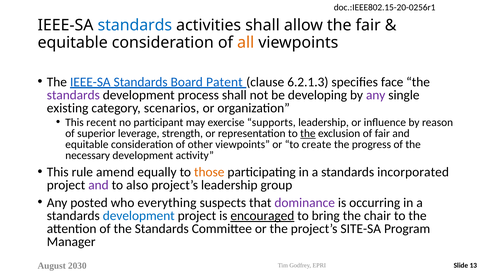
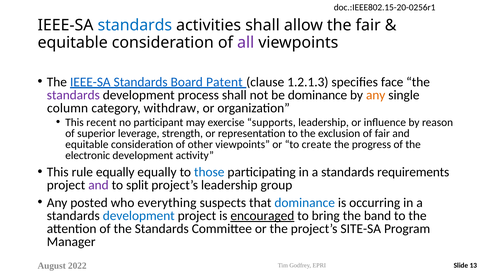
all colour: orange -> purple (246, 42)
6.2.1.3: 6.2.1.3 -> 1.2.1.3 (308, 82)
be developing: developing -> dominance (318, 95)
any colour: purple -> orange (376, 95)
existing: existing -> column (68, 108)
scenarios: scenarios -> withdraw (172, 108)
the underline: present -> none (308, 133)
necessary: necessary -> electronic (88, 155)
rule amend: amend -> equally (115, 172)
those colour: orange -> blue (209, 172)
incorporated: incorporated -> requirements (413, 172)
also: also -> split (137, 185)
dominance colour: purple -> blue (305, 202)
chair: chair -> band (378, 215)
2030: 2030 -> 2022 (77, 265)
